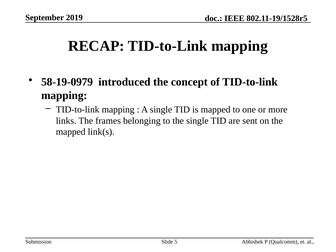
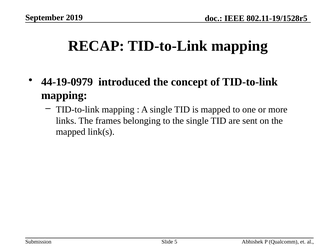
58-19-0979: 58-19-0979 -> 44-19-0979 (67, 82)
